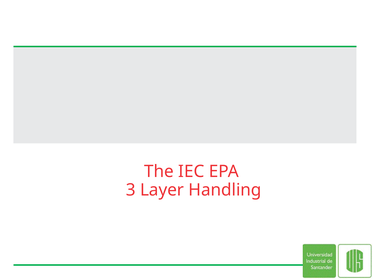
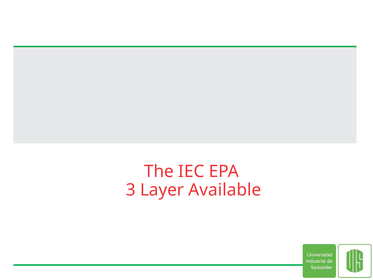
Handling: Handling -> Available (225, 190)
